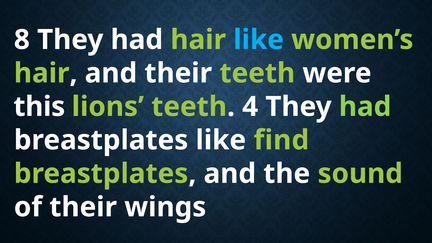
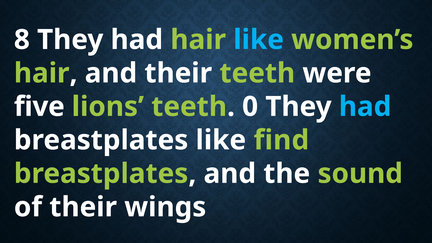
this: this -> five (39, 107)
4: 4 -> 0 (250, 107)
had colour: light green -> light blue (365, 107)
